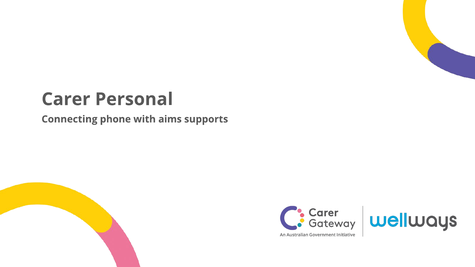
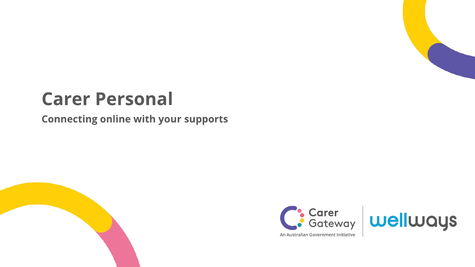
phone: phone -> online (115, 119)
aims: aims -> your (170, 119)
